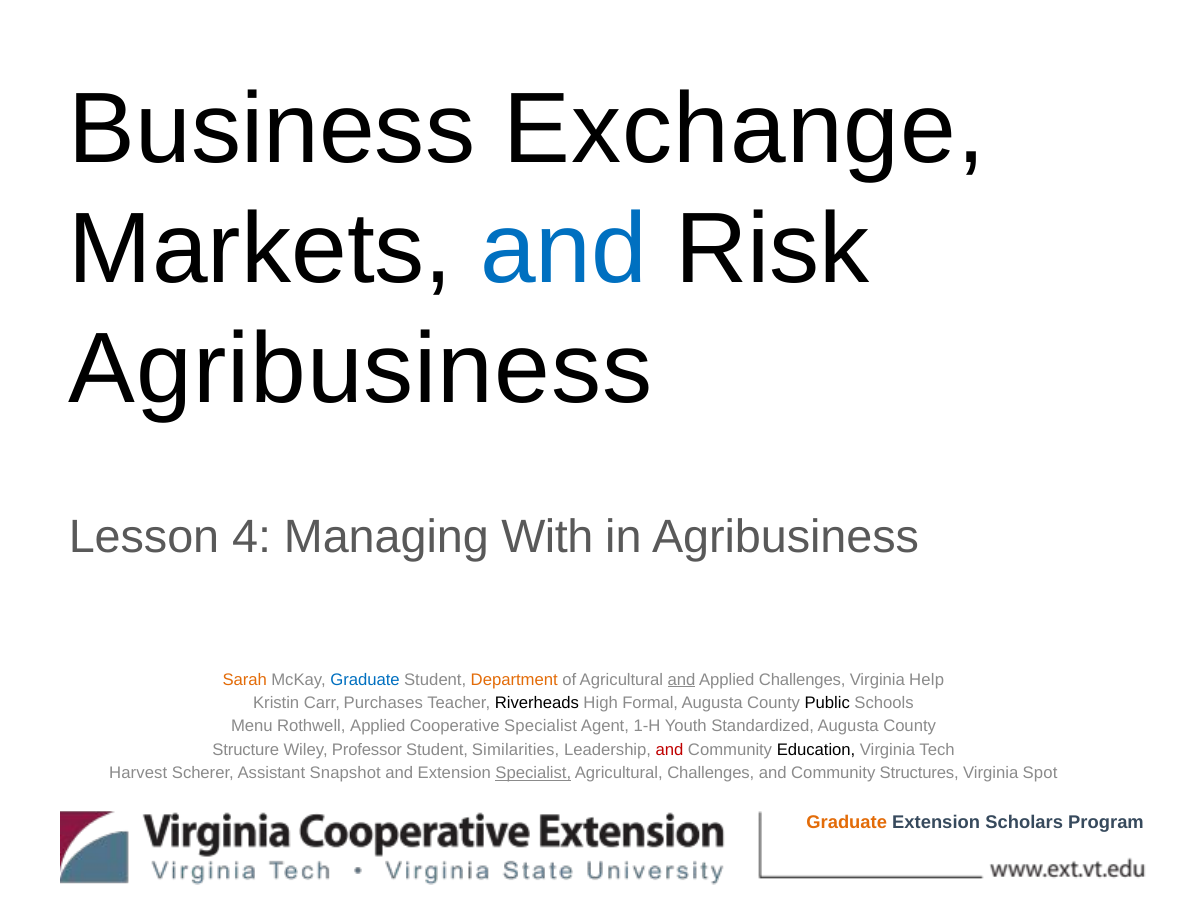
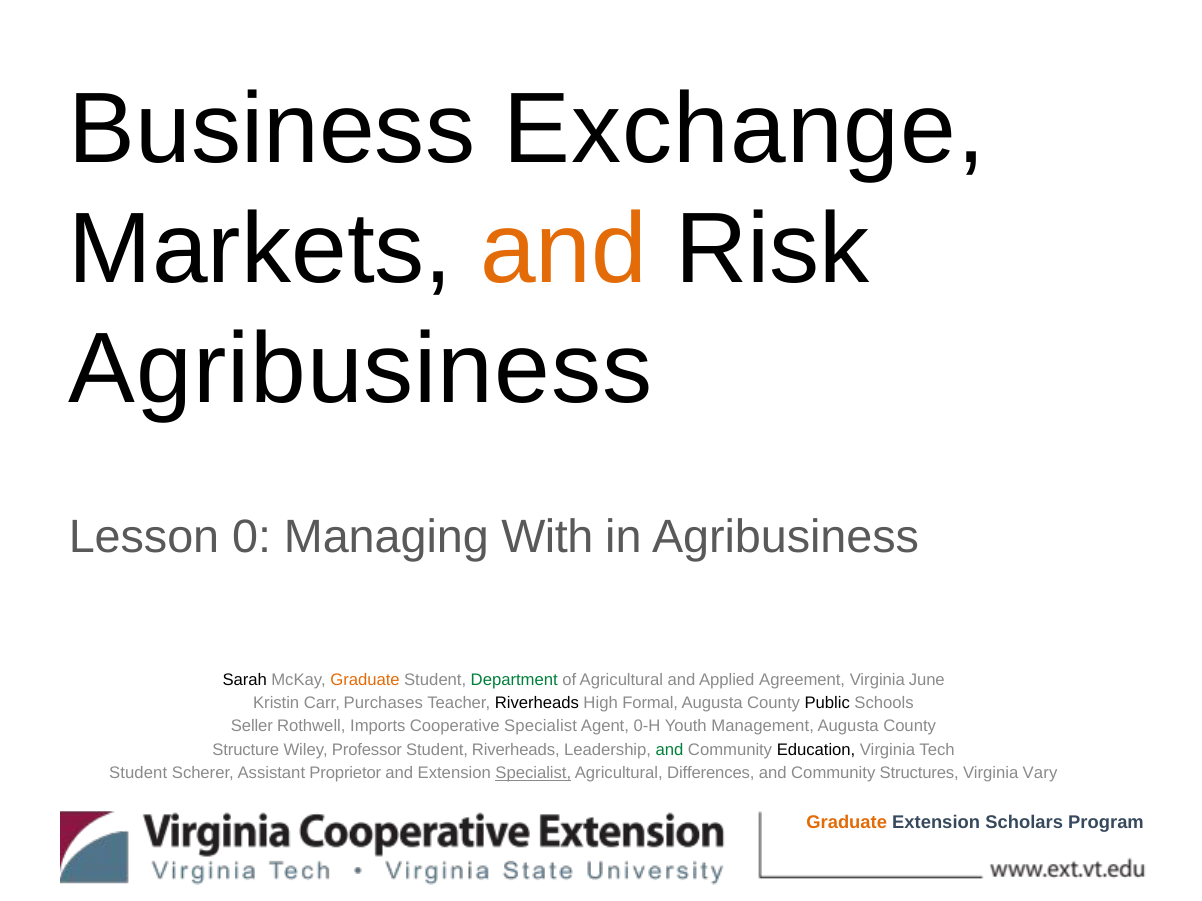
and colour: blue -> orange (564, 250)
4: 4 -> 0 (252, 537)
Sarah colour: orange -> black (245, 680)
Graduate colour: blue -> orange (365, 680)
Department colour: orange -> green (514, 680)
and underline: present -> none (682, 680)
Applied Challenges: Challenges -> Agreement (802, 680)
Help: Help -> June (927, 680)
Menu: Menu -> Seller (252, 727)
Rothwell Applied: Applied -> Imports (378, 727)
1-H: 1-H -> 0-H (647, 727)
Standardized: Standardized -> Management (763, 727)
Student Similarities: Similarities -> Riverheads (516, 750)
and colour: red -> green (670, 750)
Harvest: Harvest -> Student (138, 774)
Snapshot: Snapshot -> Proprietor (345, 774)
Agricultural Challenges: Challenges -> Differences (711, 774)
Spot: Spot -> Vary (1040, 774)
